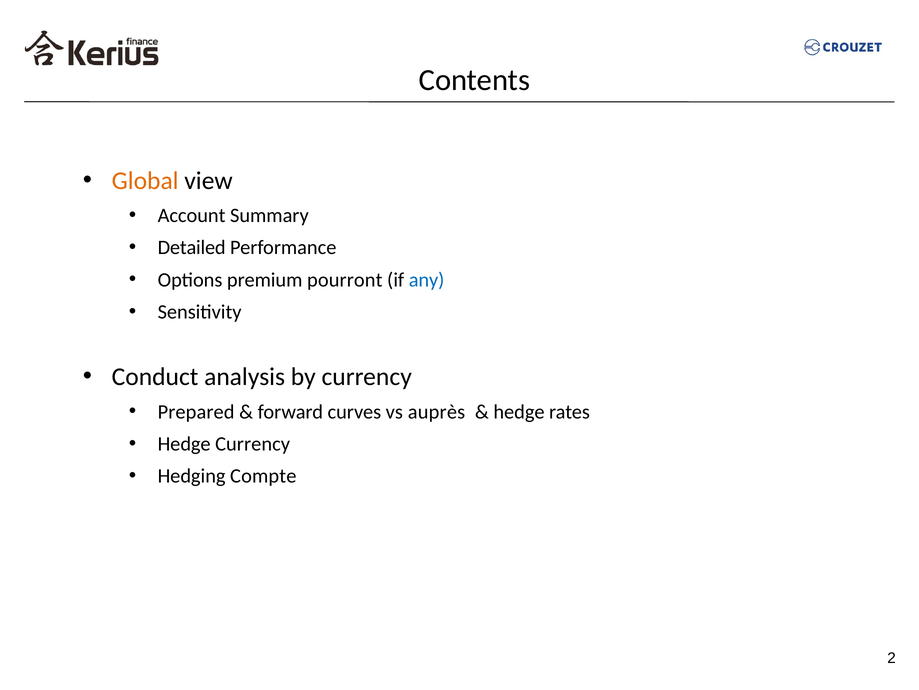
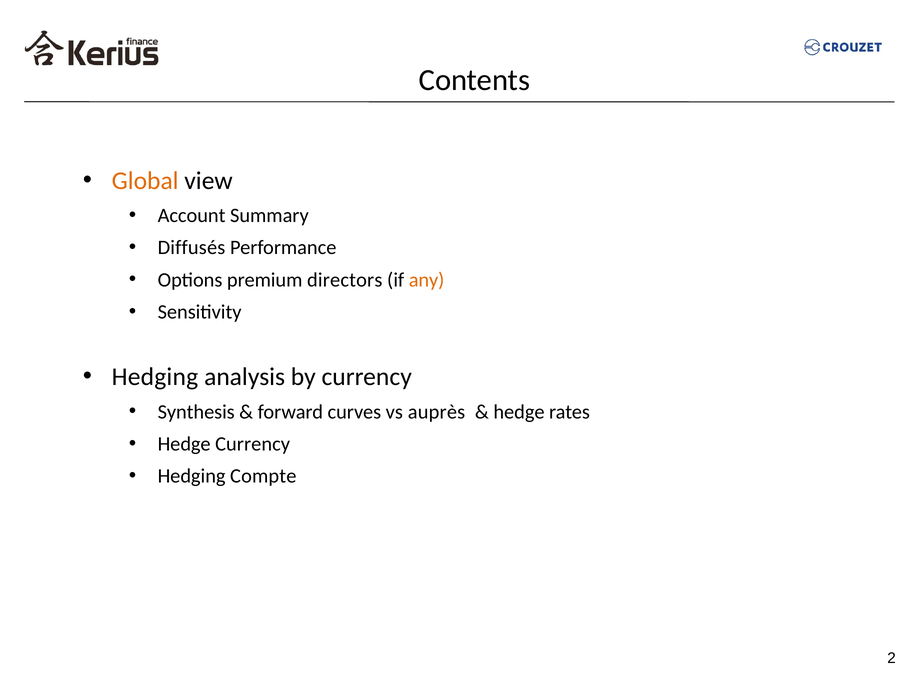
Detailed: Detailed -> Diffusés (191, 247)
pourront: pourront -> directors (345, 280)
any colour: blue -> orange (427, 280)
Conduct: Conduct -> Hedging (155, 377)
Prepared: Prepared -> Synthesis (196, 411)
